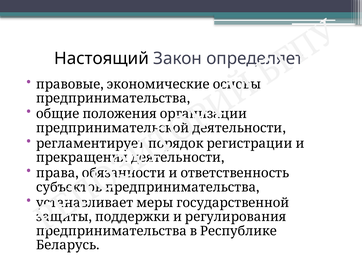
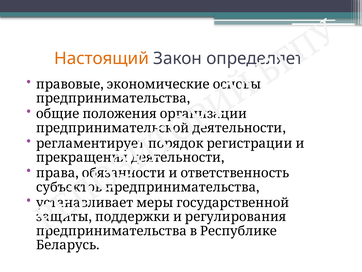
Настоящий colour: black -> orange (102, 58)
